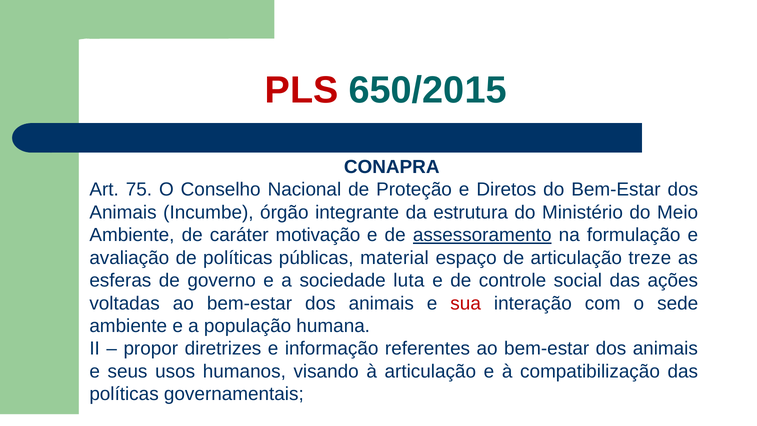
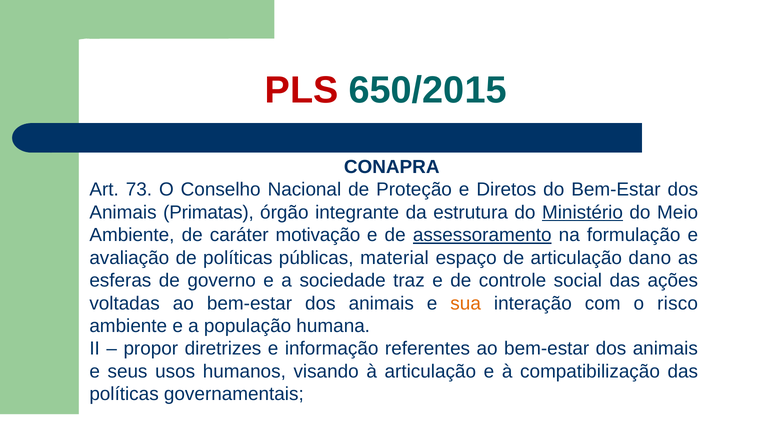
75: 75 -> 73 (139, 190)
Incumbe: Incumbe -> Primatas (208, 212)
Ministério underline: none -> present (582, 212)
treze: treze -> dano (650, 258)
luta: luta -> traz (409, 280)
sua colour: red -> orange (466, 303)
sede: sede -> risco (678, 303)
